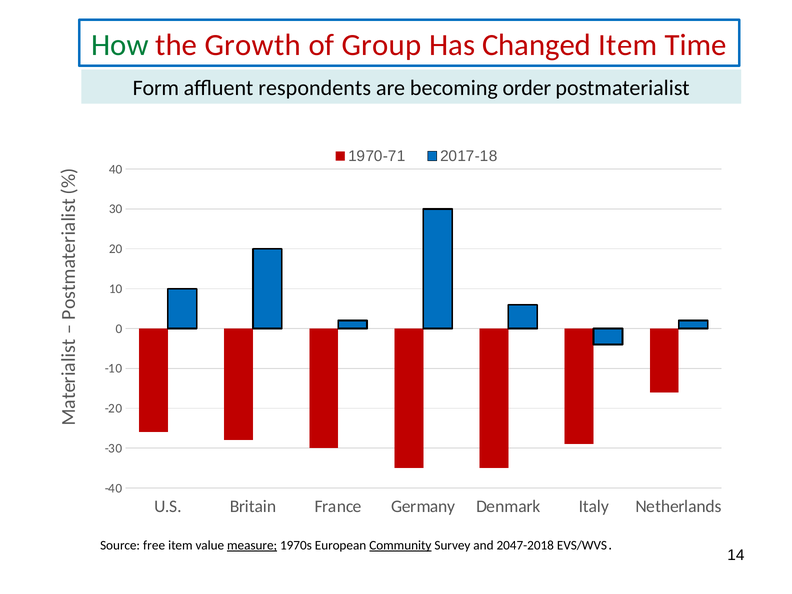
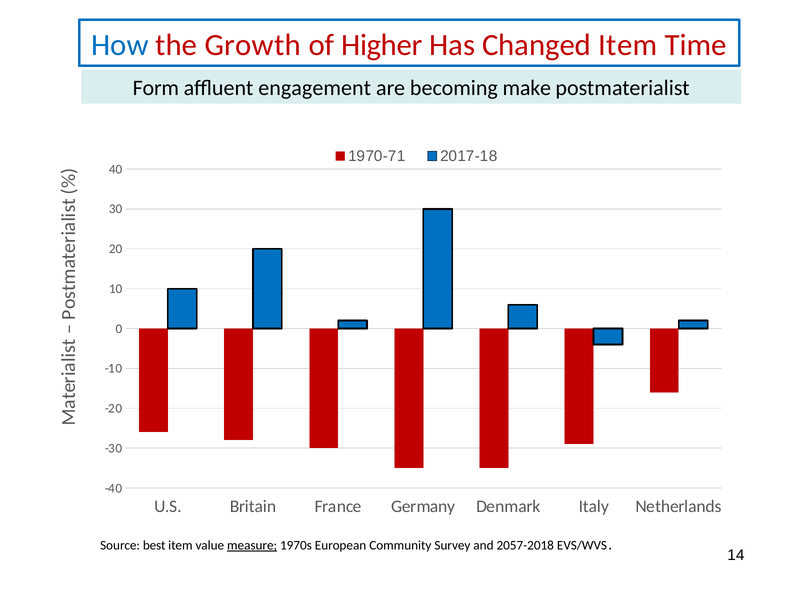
How colour: green -> blue (120, 45)
Group: Group -> Higher (382, 45)
respondents: respondents -> engagement (315, 88)
order: order -> make (527, 88)
free: free -> best (154, 545)
Community underline: present -> none (400, 545)
2047-2018: 2047-2018 -> 2057-2018 (525, 545)
